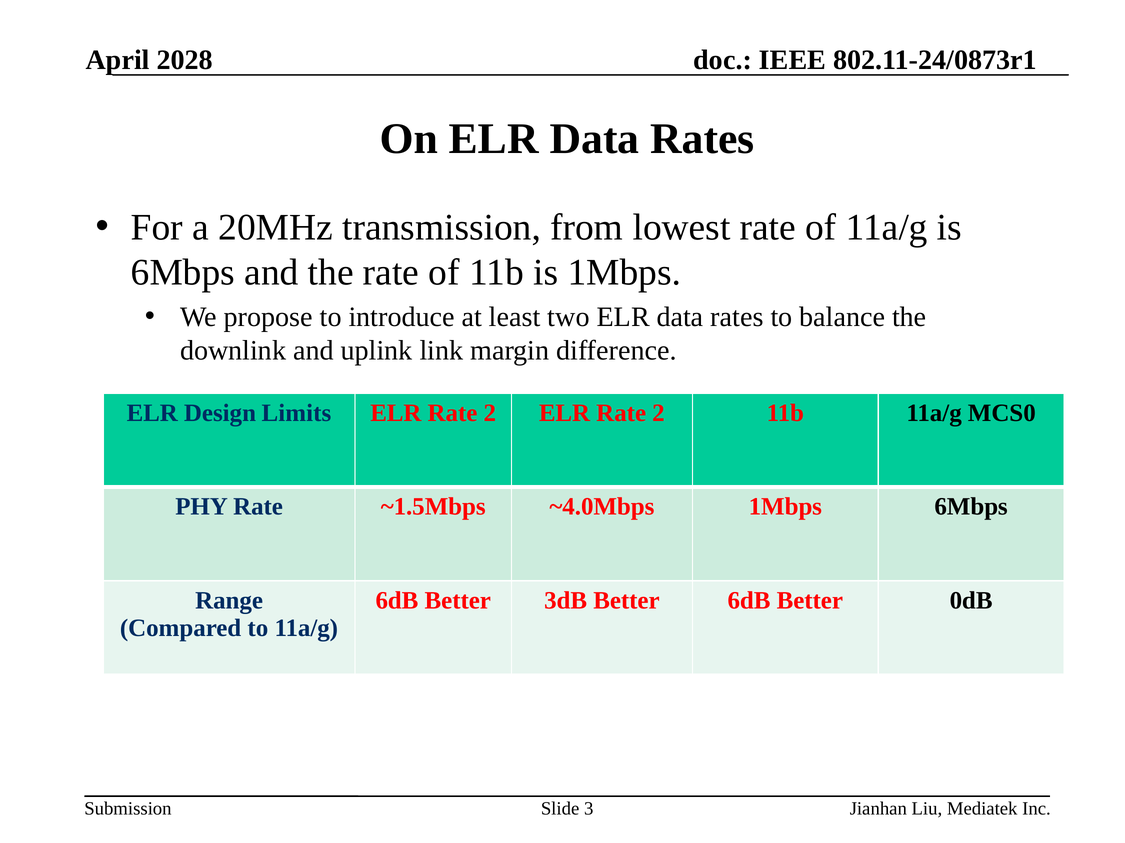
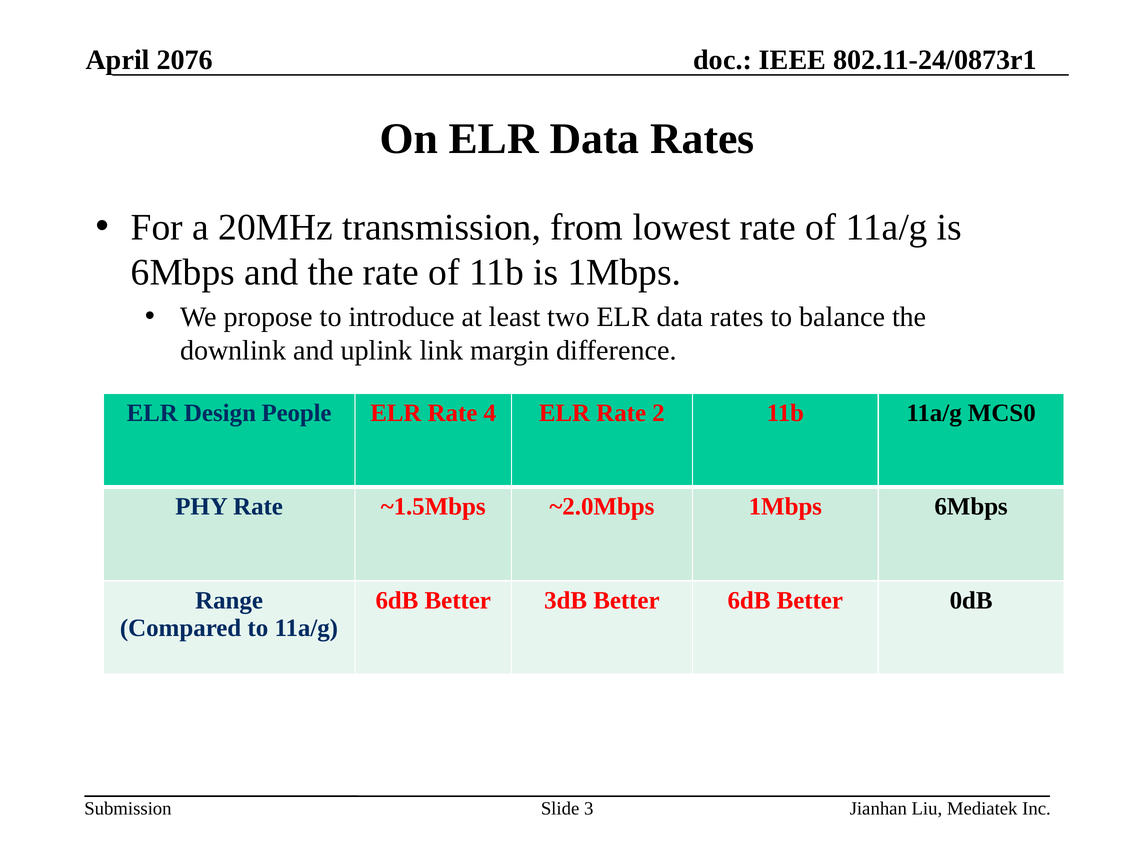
2028: 2028 -> 2076 (185, 60)
Limits: Limits -> People (297, 413)
2: 2 -> 4 (490, 413)
~4.0Mbps: ~4.0Mbps -> ~2.0Mbps (602, 507)
